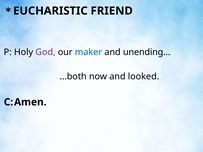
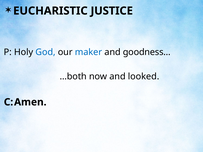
FRIEND: FRIEND -> JUSTICE (112, 11)
God colour: purple -> blue (45, 52)
unending…: unending… -> goodness… (147, 52)
